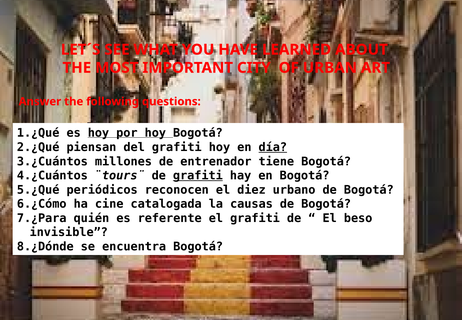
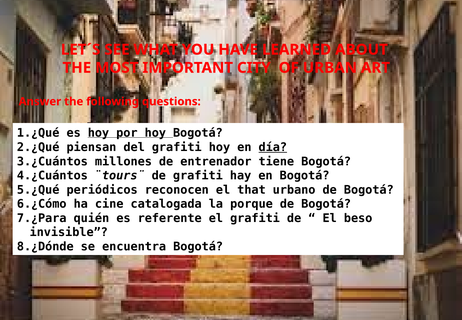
grafiti underline: present -> none (198, 176)
diez: diez -> that (251, 190)
causas: causas -> porque (251, 204)
